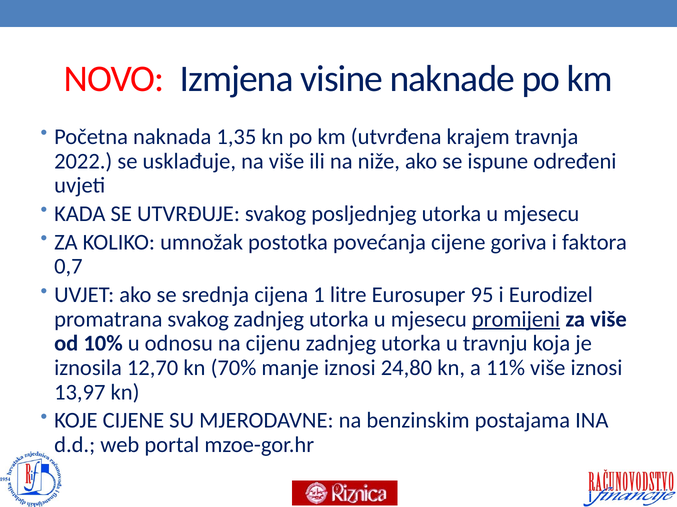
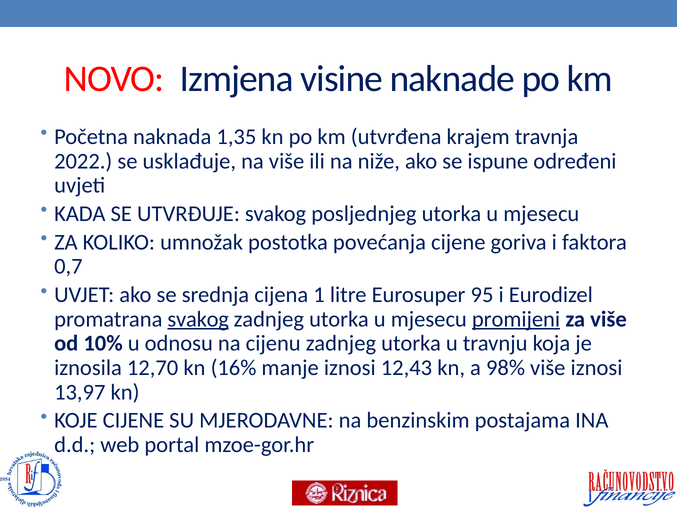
svakog underline: none -> present (198, 320)
70%: 70% -> 16% (234, 368)
24,80: 24,80 -> 12,43 (406, 368)
11%: 11% -> 98% (506, 368)
